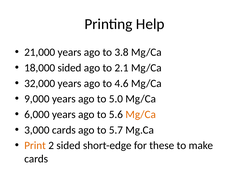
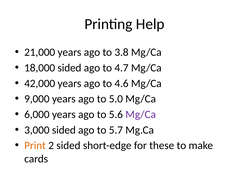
2.1: 2.1 -> 4.7 (122, 68)
32,000: 32,000 -> 42,000 (40, 83)
Mg/Ca colour: orange -> purple (141, 114)
3,000 cards: cards -> sided (64, 130)
